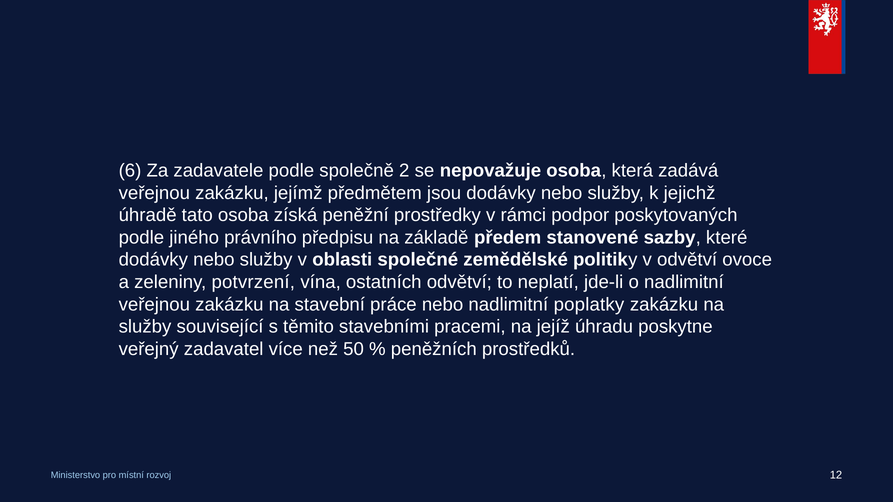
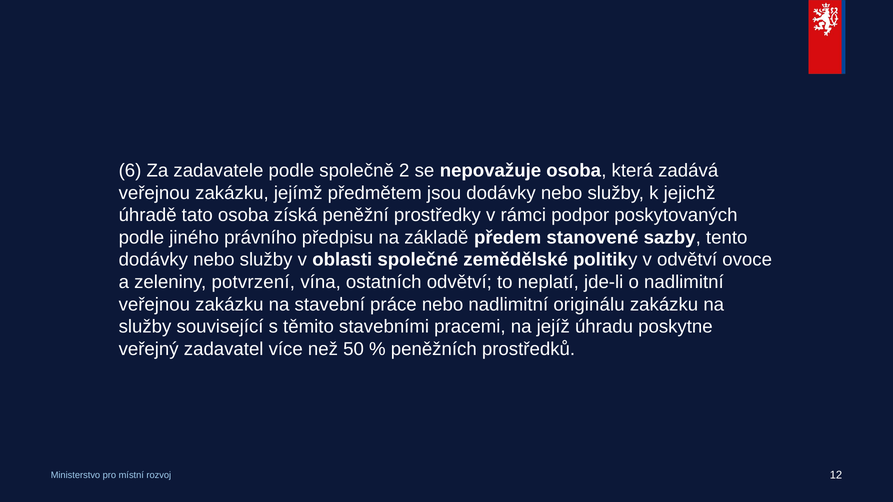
které: které -> tento (727, 238)
poplatky: poplatky -> originálu (589, 305)
